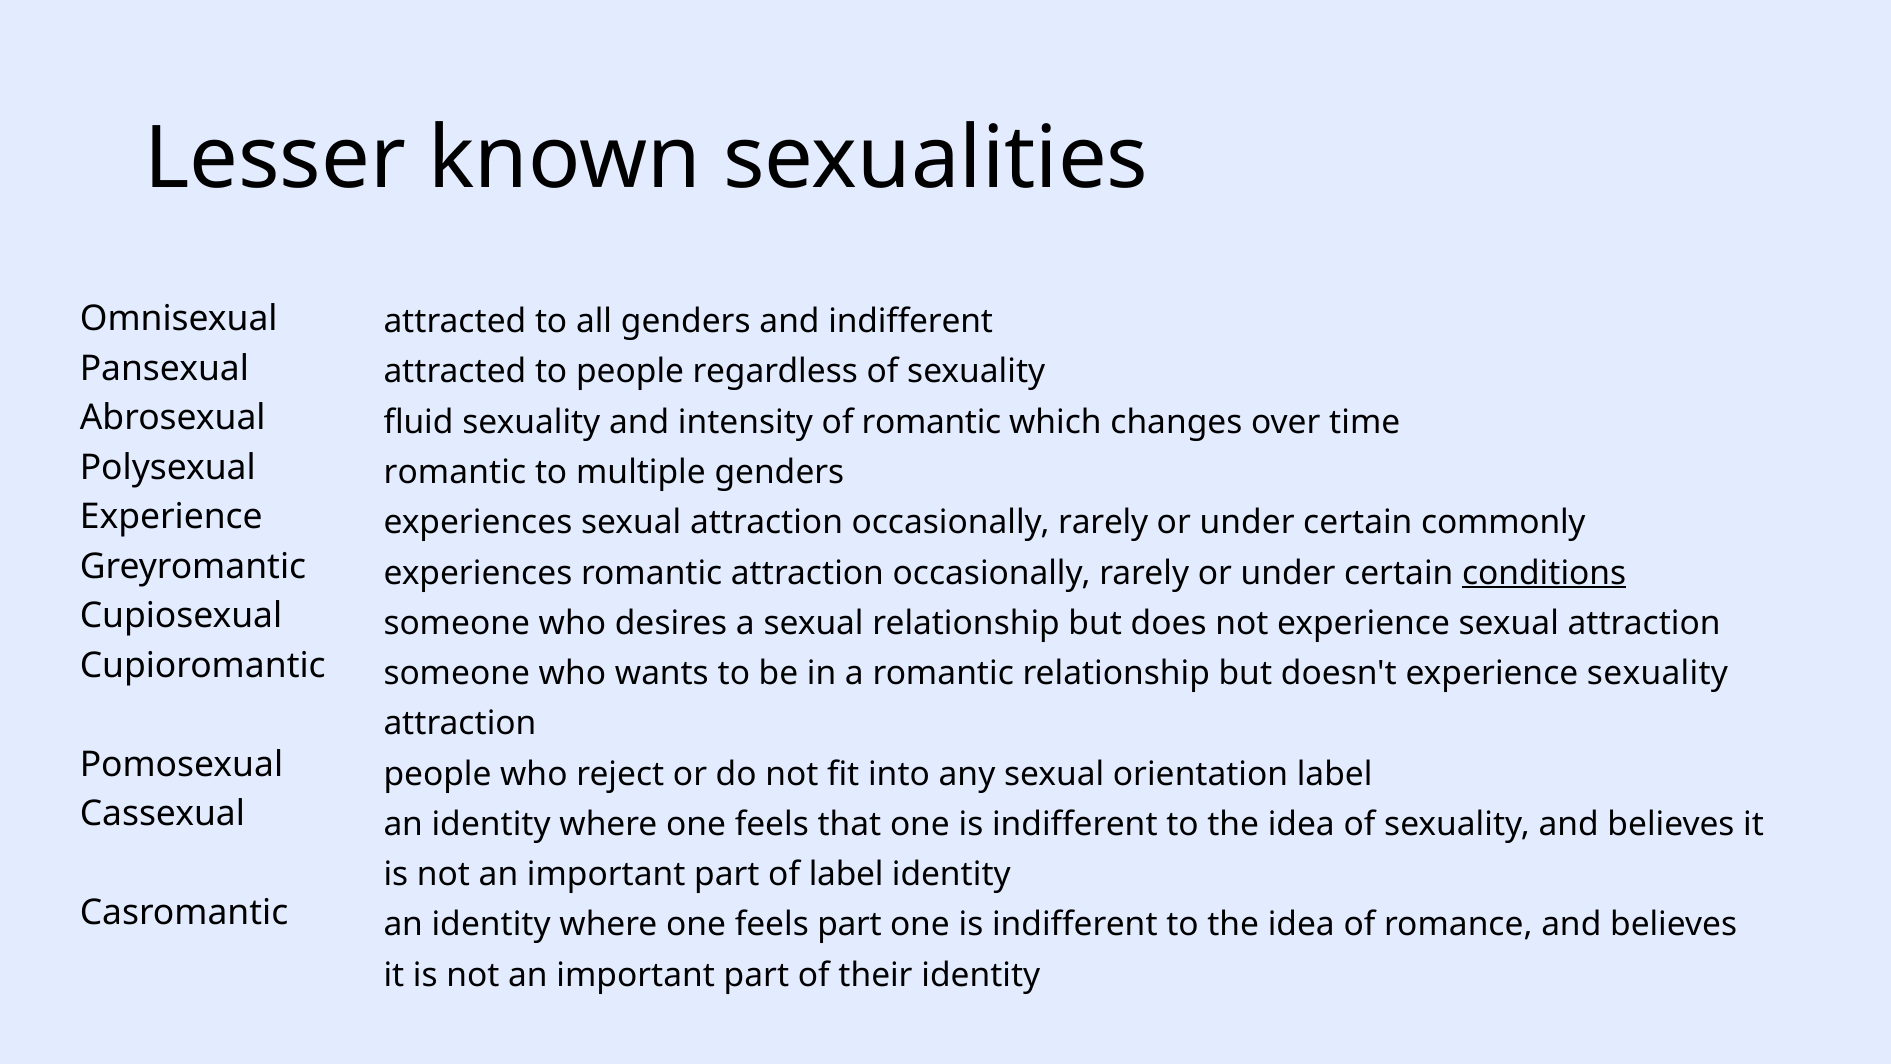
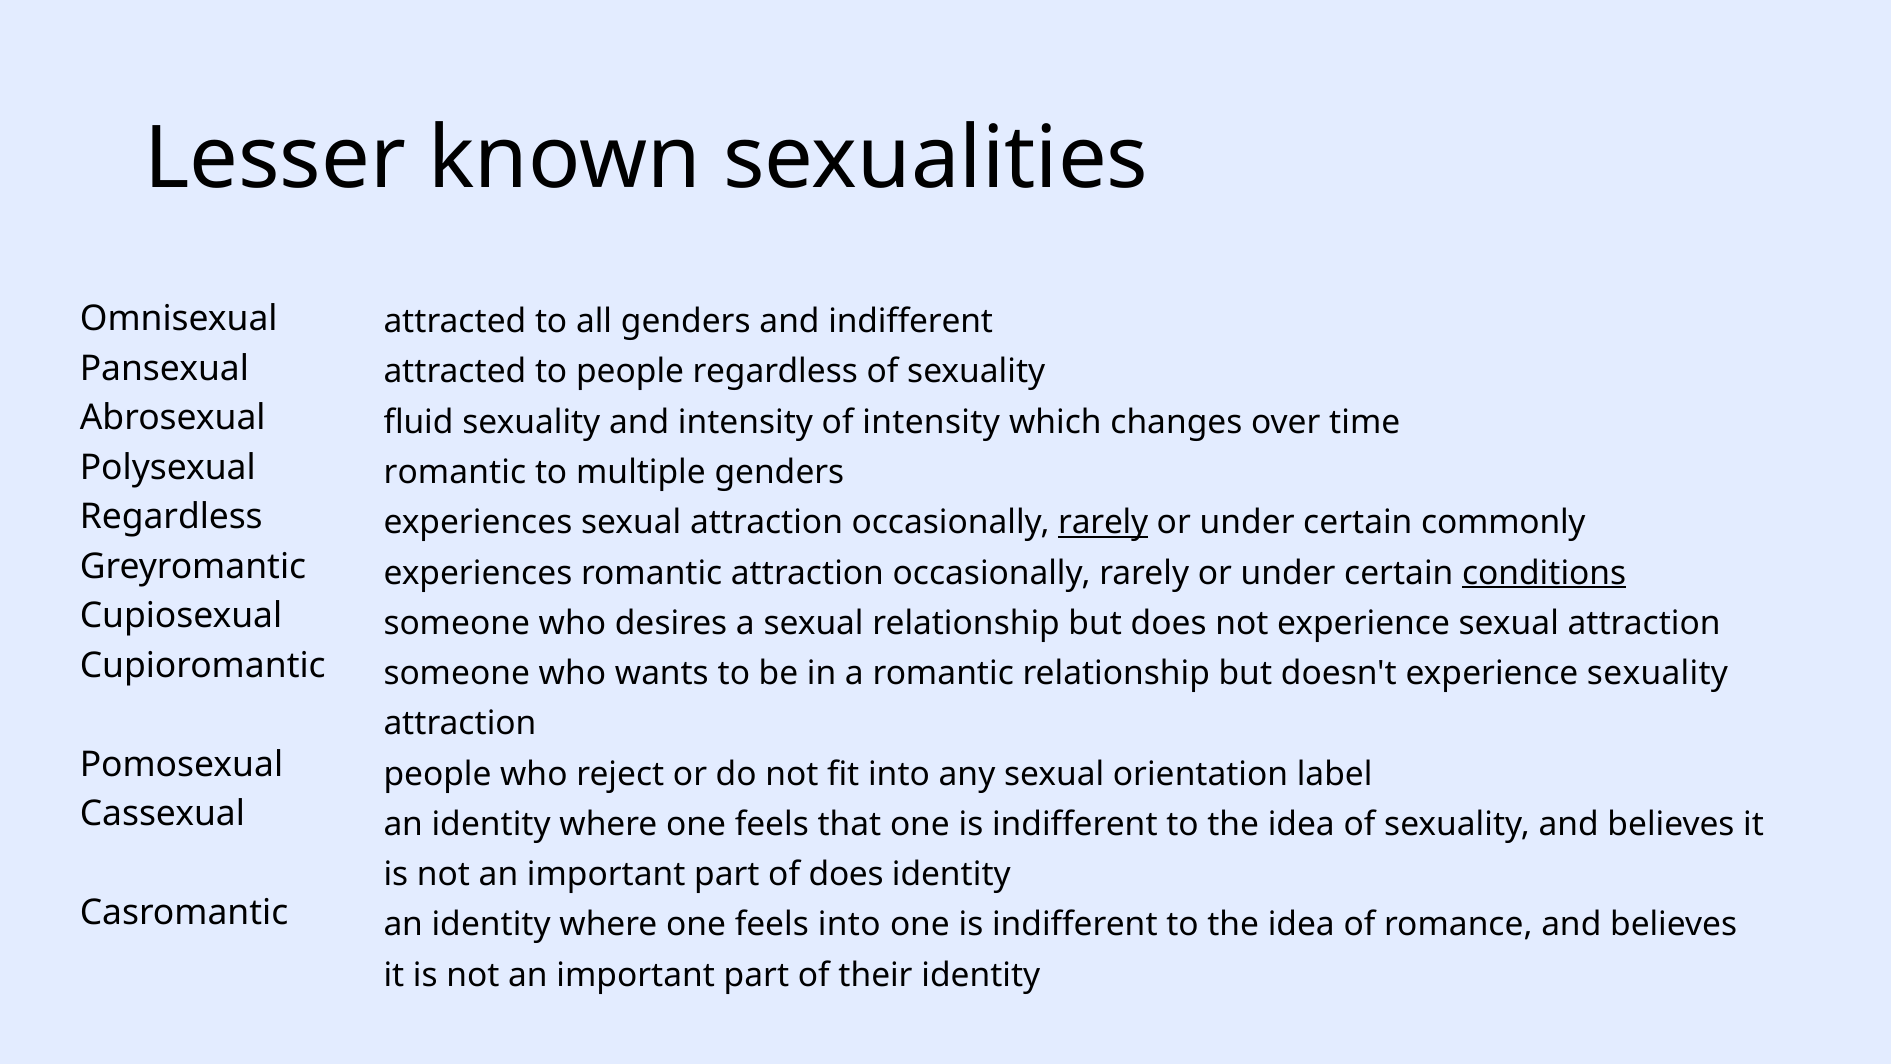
of romantic: romantic -> intensity (931, 422)
Experience: Experience -> Regardless (171, 517)
rarely underline: none -> present (1103, 523)
of label: label -> does (846, 874)
feels part: part -> into (849, 925)
